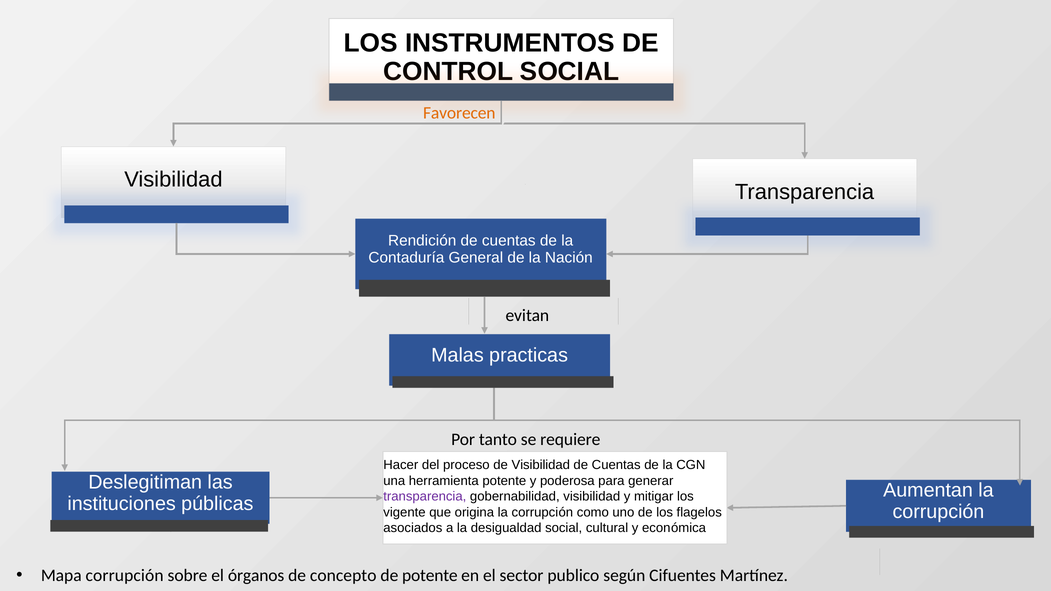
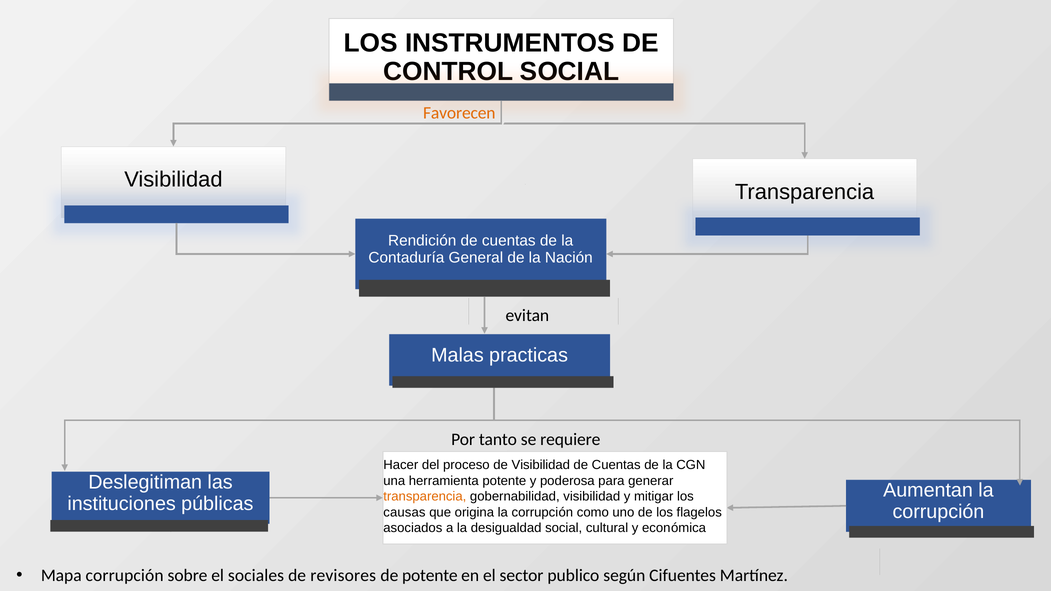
transparencia colour: purple -> orange (425, 497)
vigente: vigente -> causas (404, 513)
órganos: órganos -> sociales (256, 576)
concepto: concepto -> revisores (343, 576)
